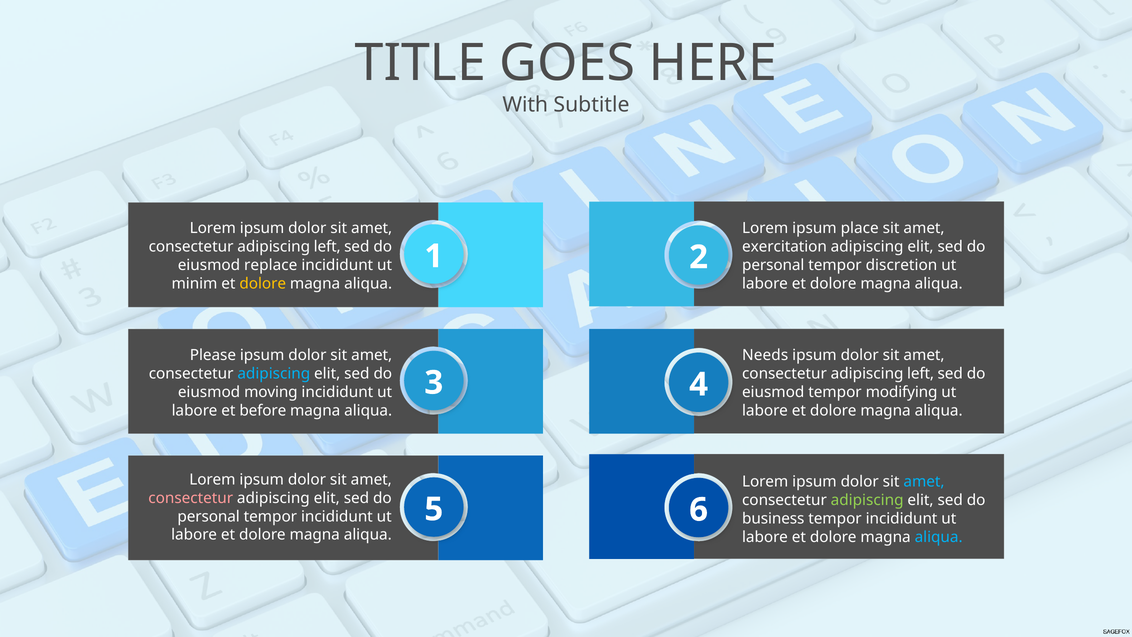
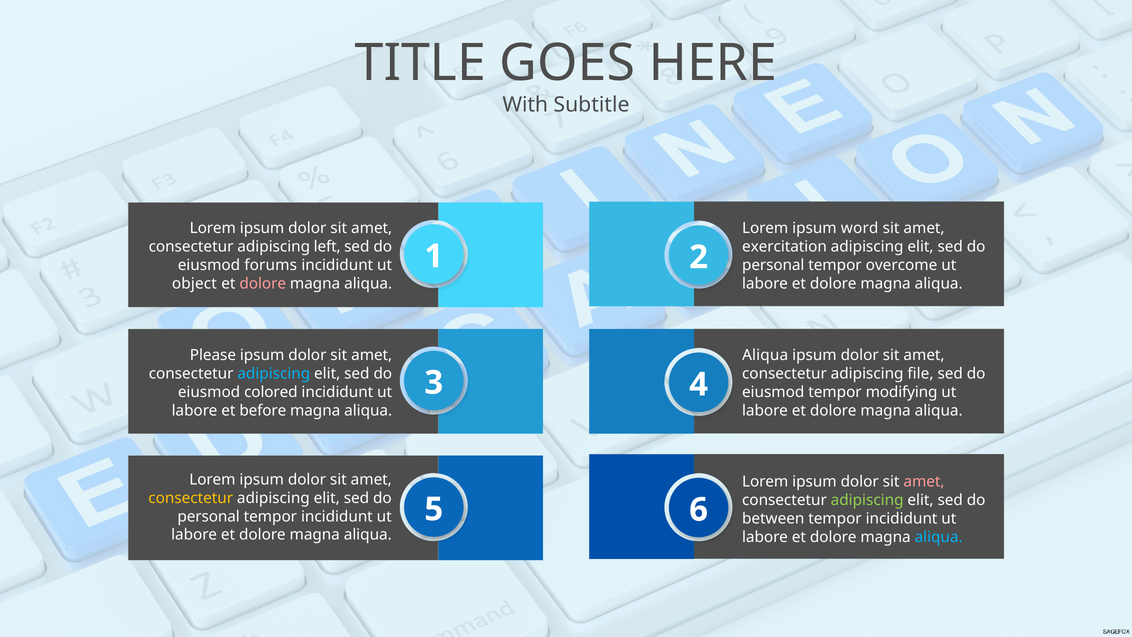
place: place -> word (860, 228)
replace: replace -> forums (271, 265)
discretion: discretion -> overcome (902, 265)
minim: minim -> object (194, 283)
dolore colour: yellow -> pink (263, 283)
Needs: Needs -> Aliqua (765, 355)
left: left -> file (920, 374)
moving: moving -> colored (271, 392)
amet colour: light blue -> pink (924, 482)
consectetur colour: pink -> yellow (191, 498)
business: business -> between (773, 518)
